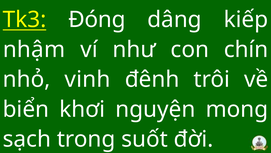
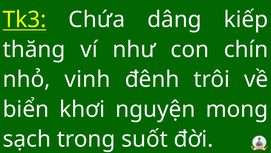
Đóng: Đóng -> Chứa (97, 20)
nhậm: nhậm -> thăng (34, 49)
